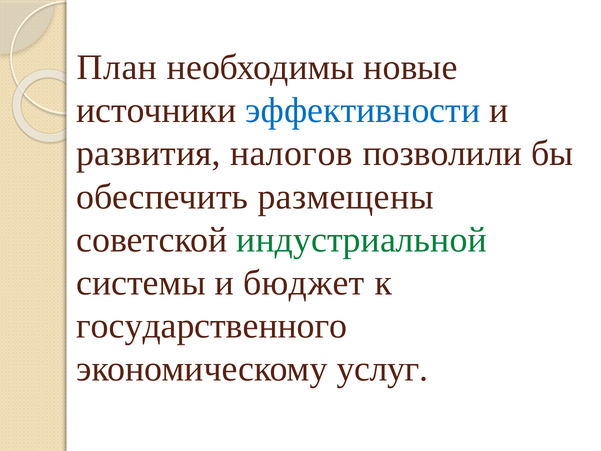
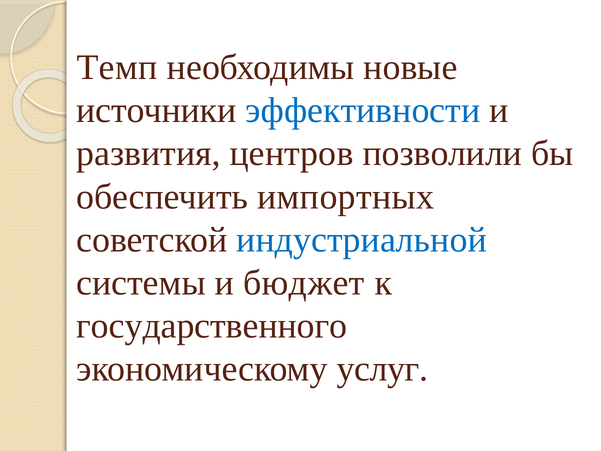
План: План -> Темп (117, 67)
налогов: налогов -> центров (292, 154)
размещены: размещены -> импортных (346, 197)
индустриальной colour: green -> blue (362, 240)
